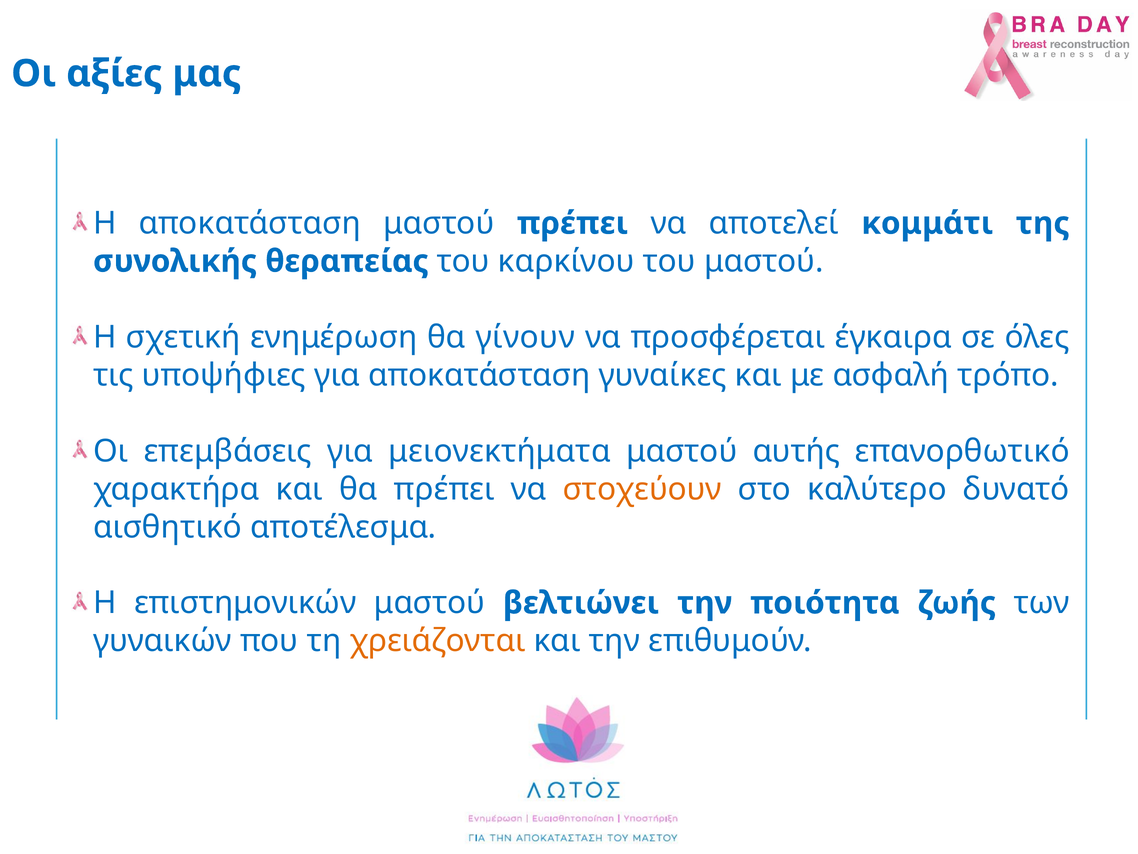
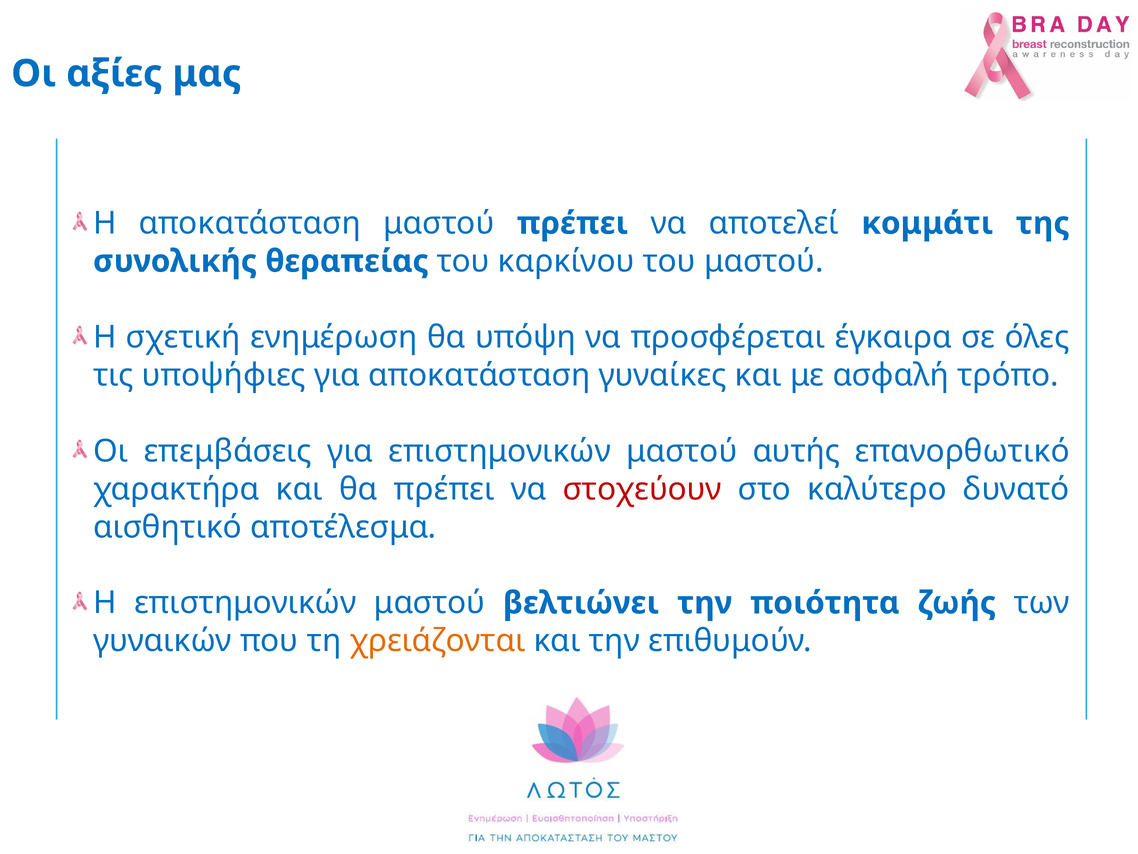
γίνουν: γίνουν -> υπόψη (526, 337)
για μειονεκτήματα: μειονεκτήματα -> επιστημονικών (500, 451)
στοχεύουν colour: orange -> red (642, 489)
